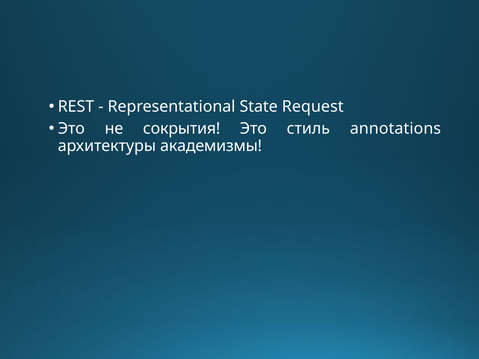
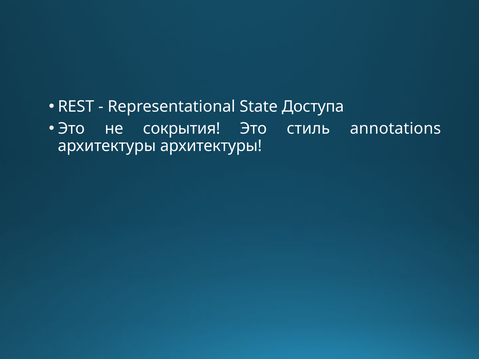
Request: Request -> Доступа (313, 107)
архитектуры академизмы: академизмы -> архитектуры (211, 146)
